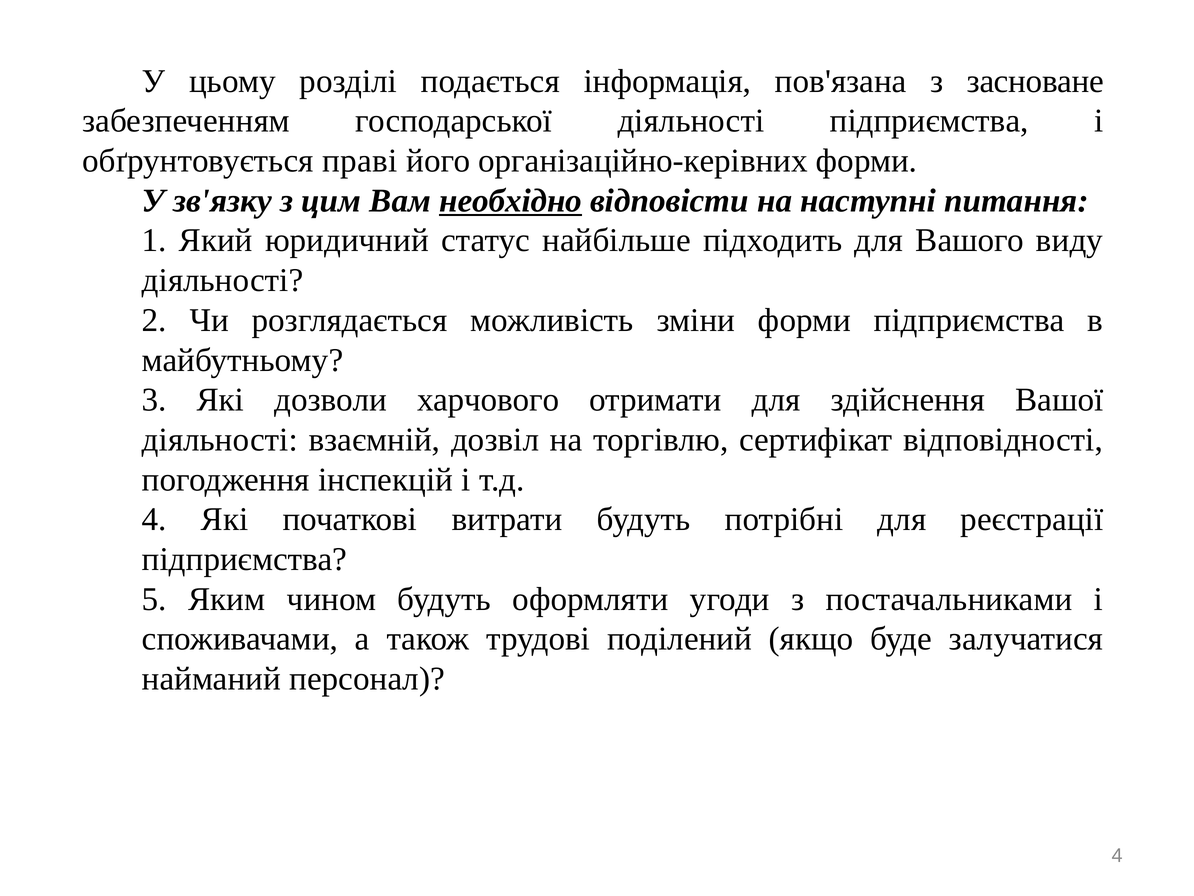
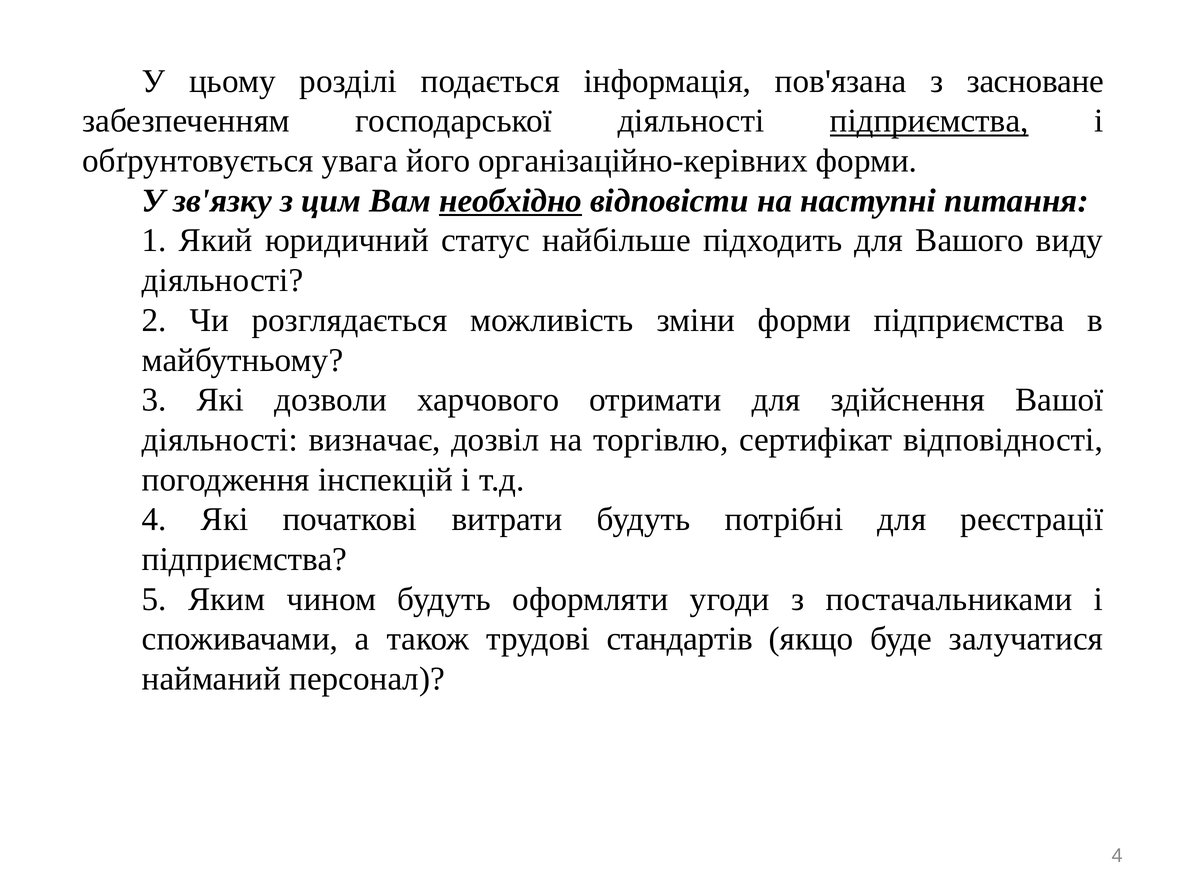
підприємства underline: none -> present (929, 121)
праві: праві -> увага (360, 161)
взаємній: взаємній -> визначає (375, 439)
поділений: поділений -> стандартів (680, 639)
